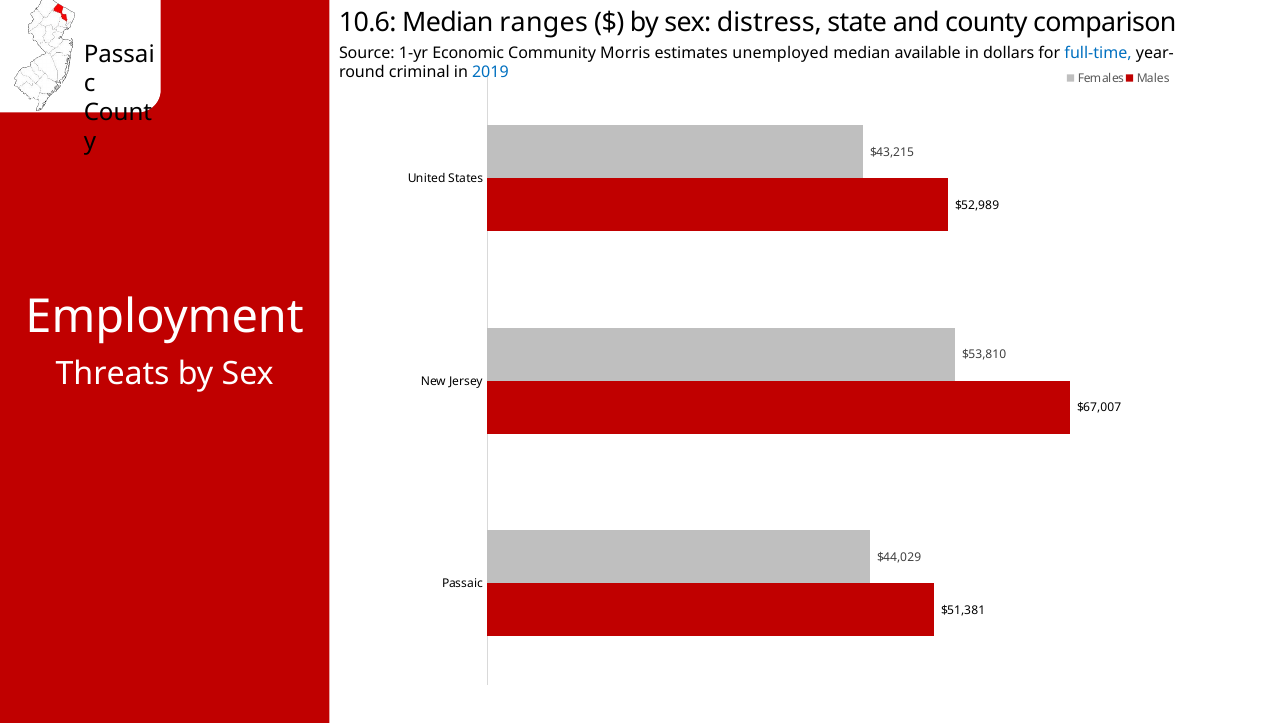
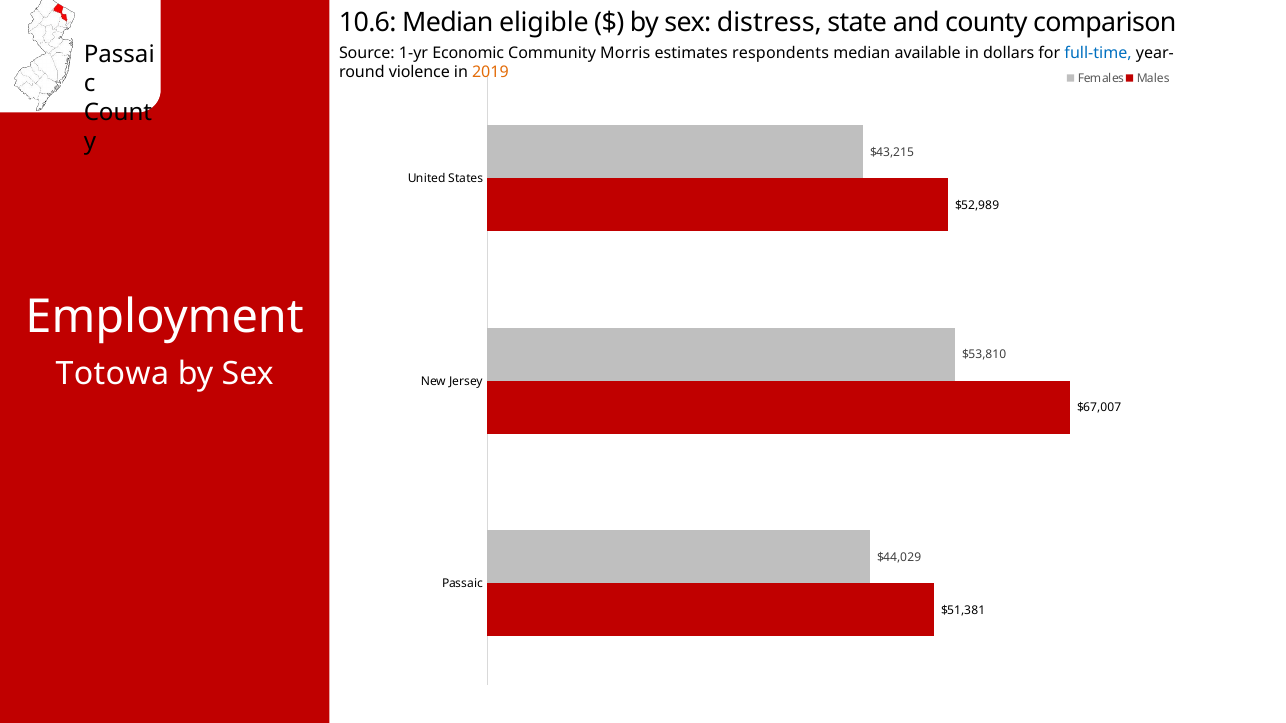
ranges: ranges -> eligible (544, 23)
unemployed: unemployed -> respondents (781, 53)
criminal: criminal -> violence (419, 73)
2019 colour: blue -> orange (490, 73)
Threats: Threats -> Totowa (112, 374)
